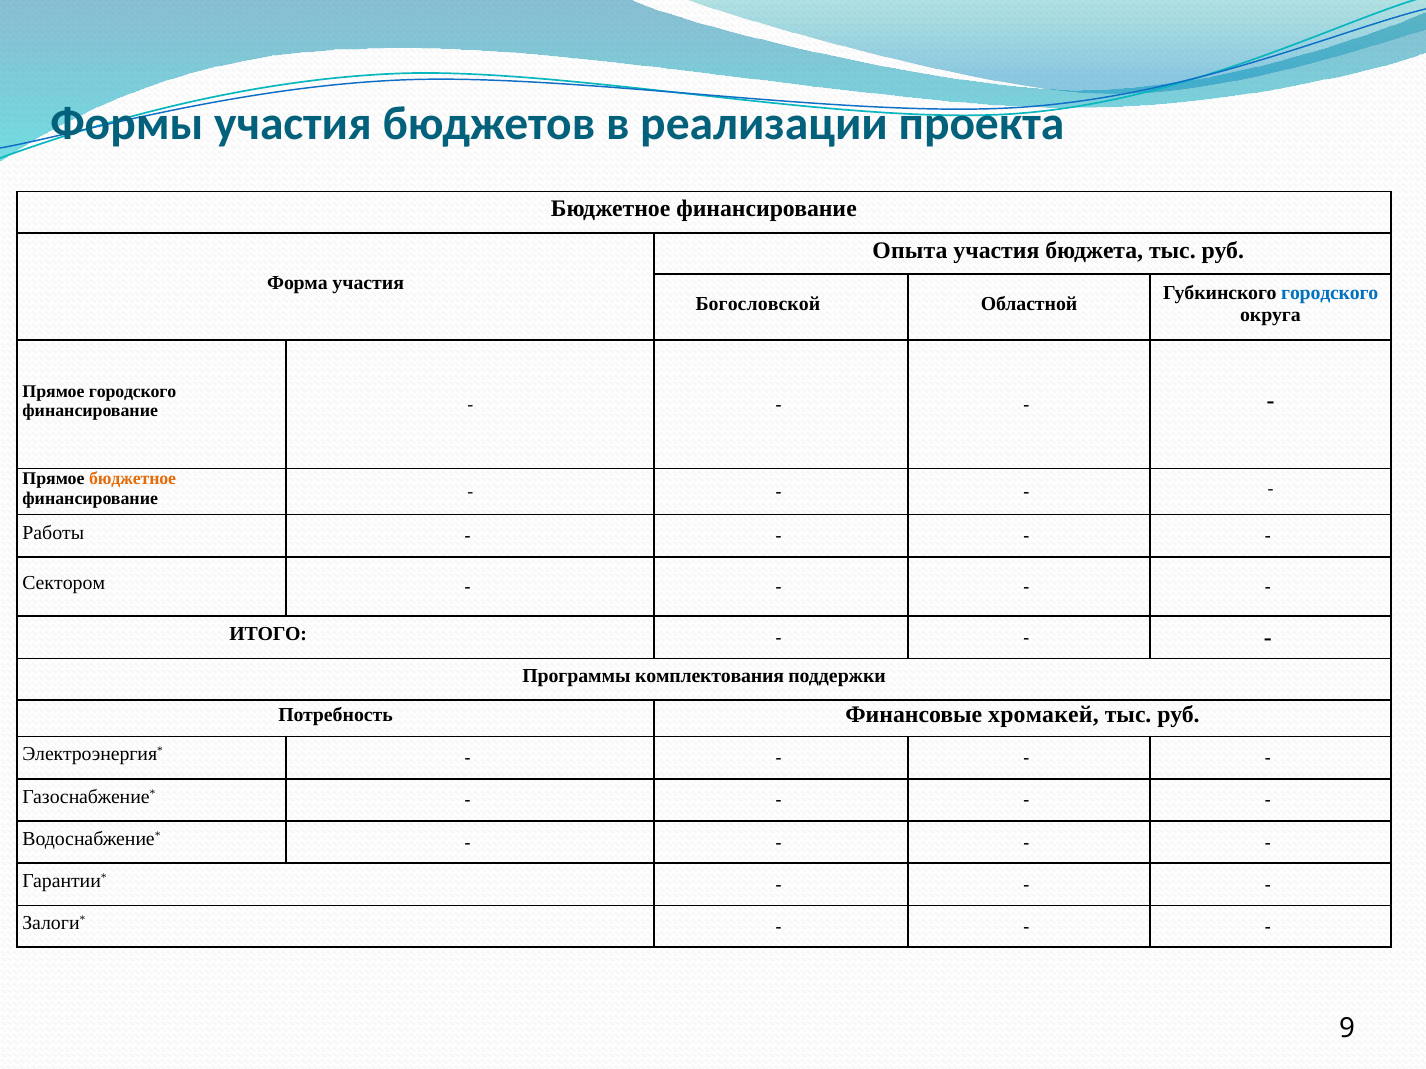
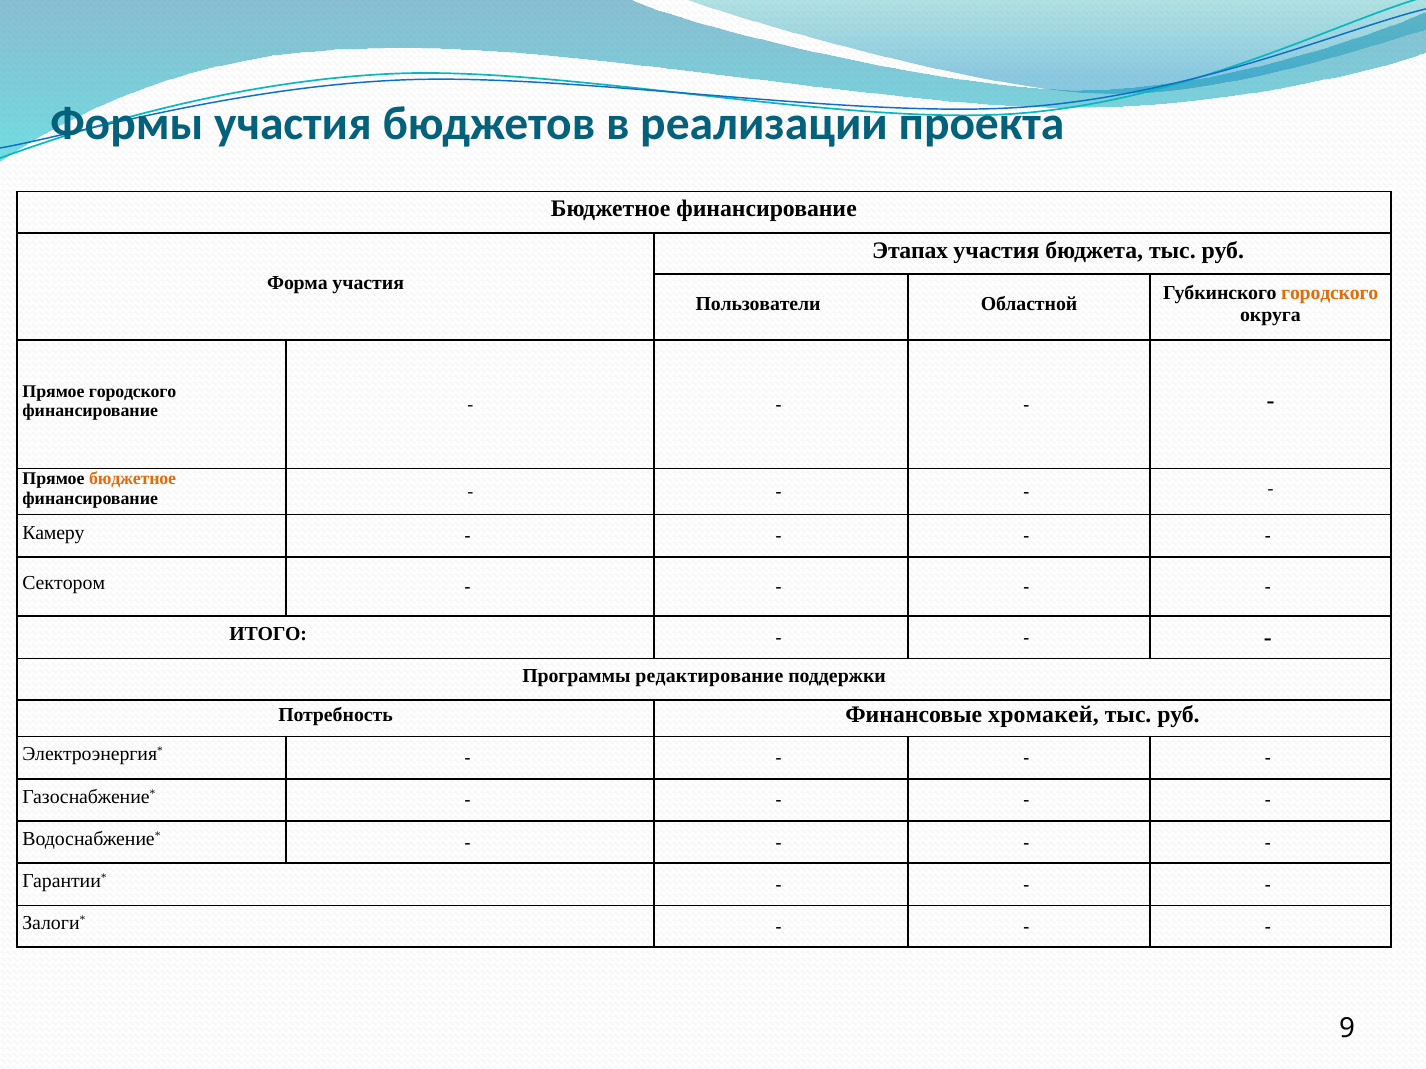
Опыта: Опыта -> Этапах (910, 250)
городского colour: blue -> orange (1330, 293)
Богословской: Богословской -> Пользователи (758, 304)
Работы: Работы -> Камеру (53, 533)
комплектования: комплектования -> редактирование (709, 676)
